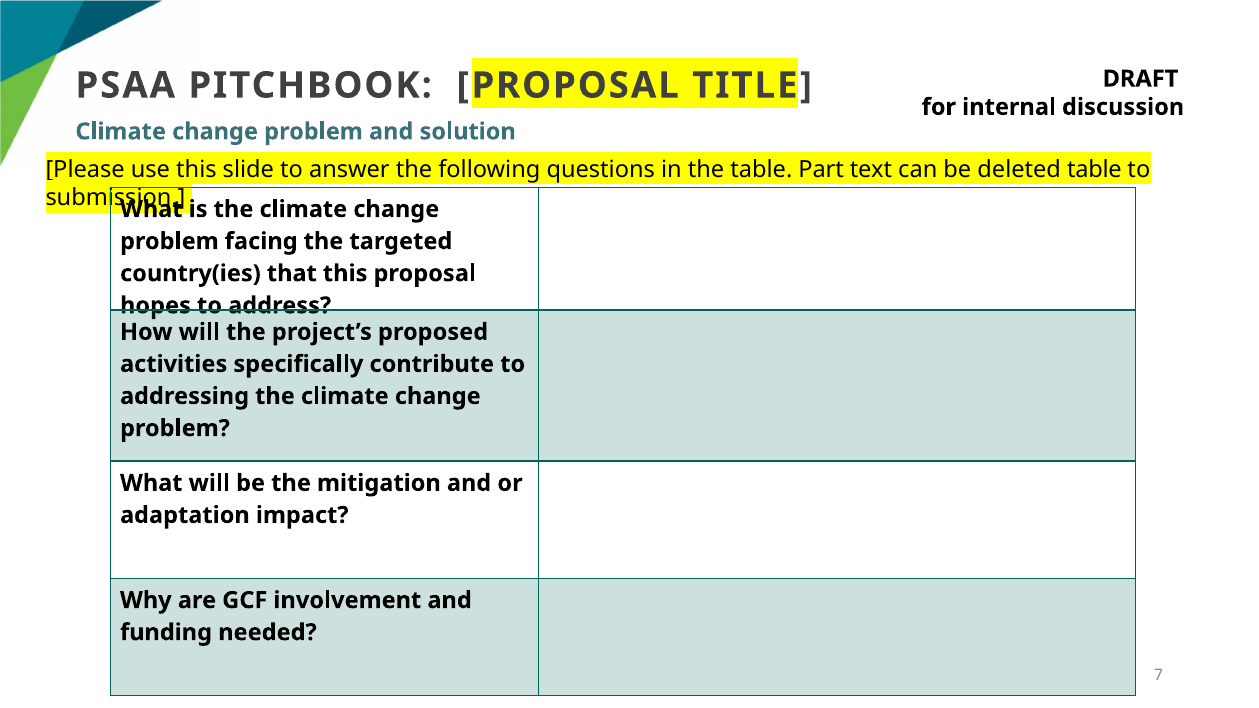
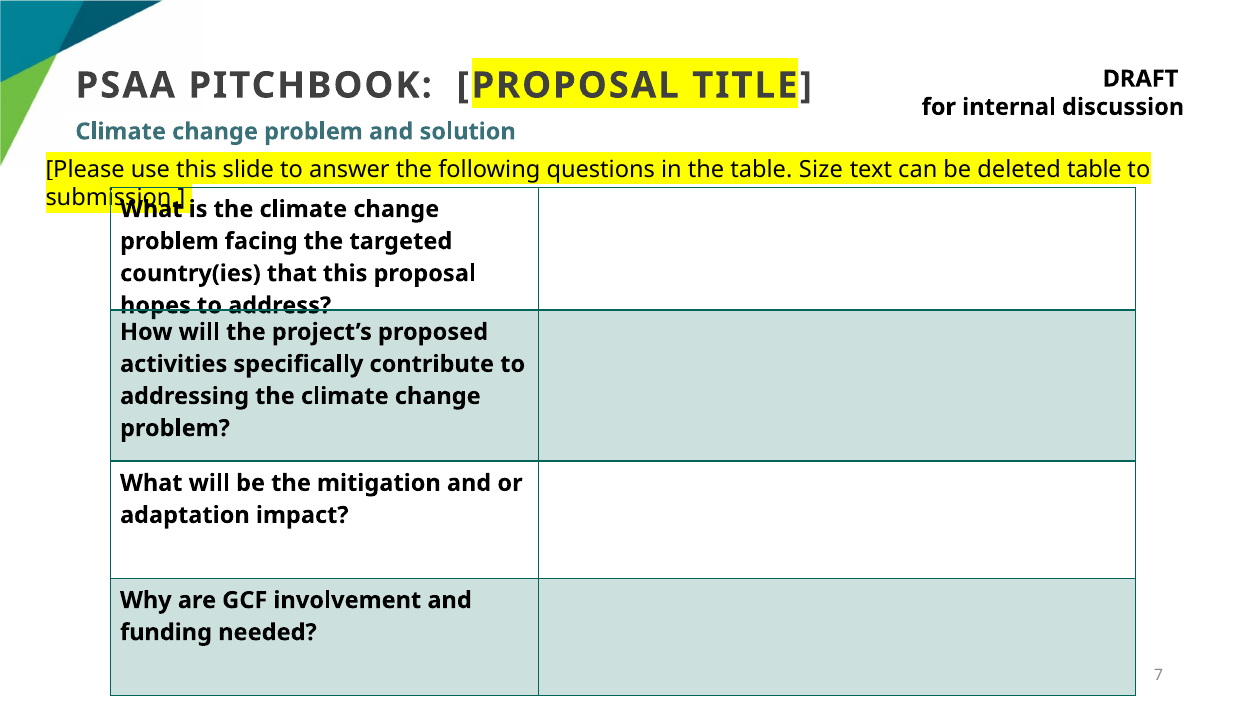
Part: Part -> Size (821, 170)
